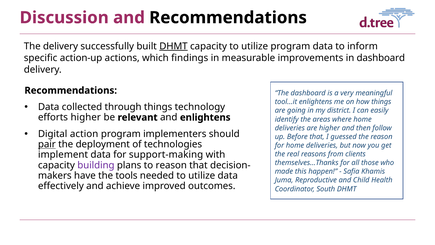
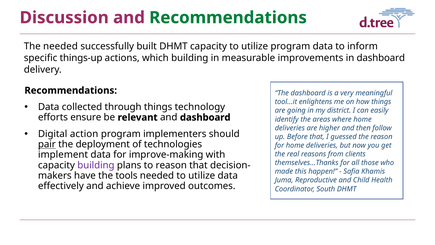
Recommendations colour: black -> green (228, 18)
The delivery: delivery -> needed (60, 46)
DHMT underline: present -> none (173, 46)
action-up: action-up -> things-up (81, 58)
which findings: findings -> building (190, 58)
efforts higher: higher -> ensure (86, 117)
and enlightens: enlightens -> dashboard (205, 117)
support-making: support-making -> improve-making (166, 155)
